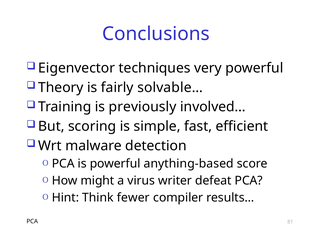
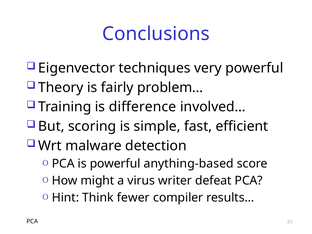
solvable…: solvable… -> problem… (170, 87)
previously: previously -> difference (143, 107)
